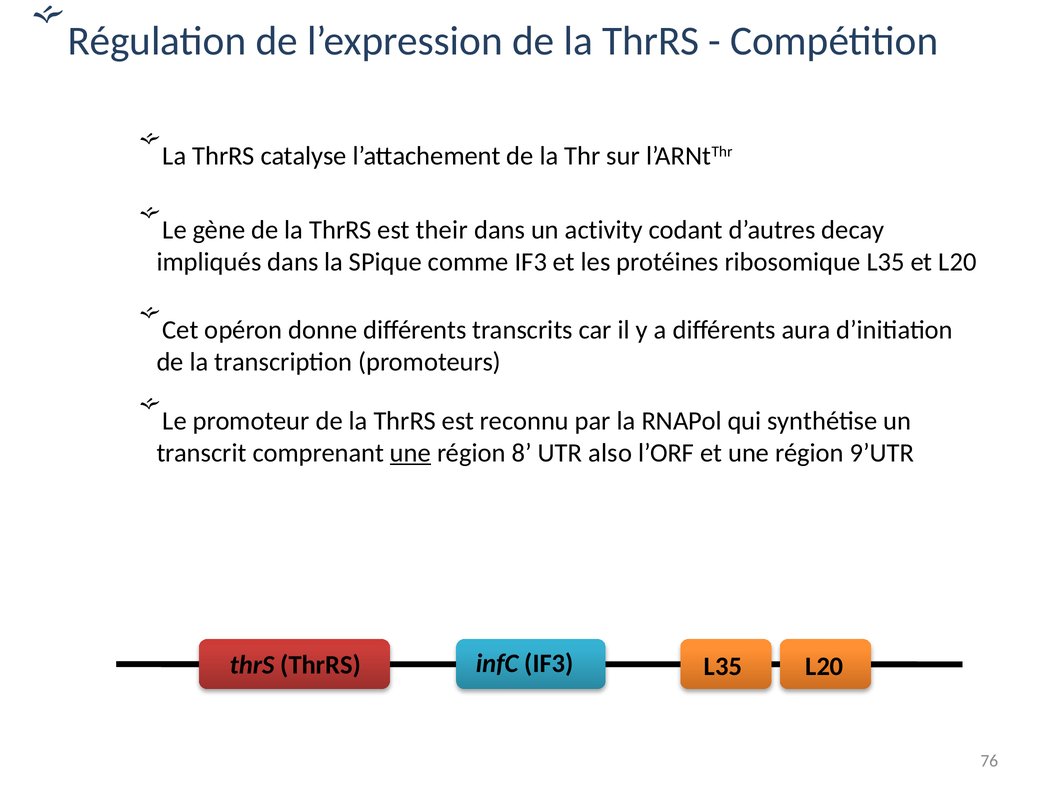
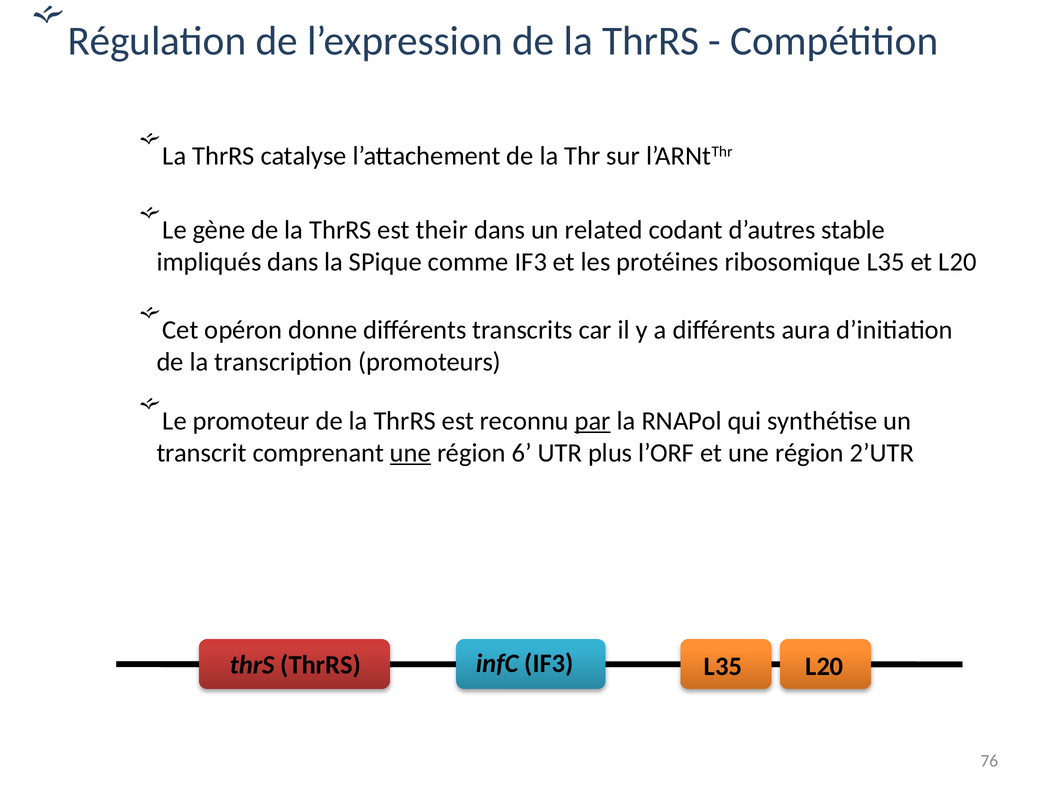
activity: activity -> related (604, 230)
decay: decay -> stable (853, 230)
par underline: none -> present (593, 421)
8: 8 -> 6 (522, 453)
also: also -> plus (610, 453)
9’UTR: 9’UTR -> 2’UTR (882, 453)
